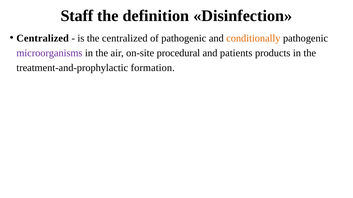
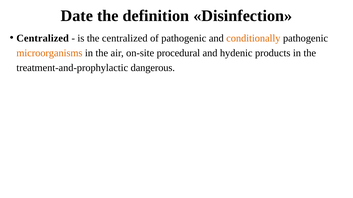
Staff: Staff -> Date (77, 16)
microorganisms colour: purple -> orange (49, 53)
patients: patients -> hydenic (236, 53)
formation: formation -> dangerous (153, 68)
